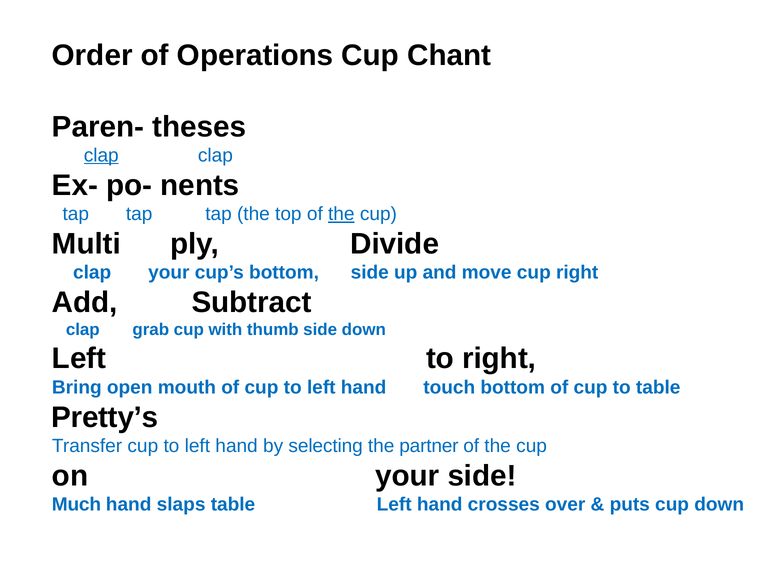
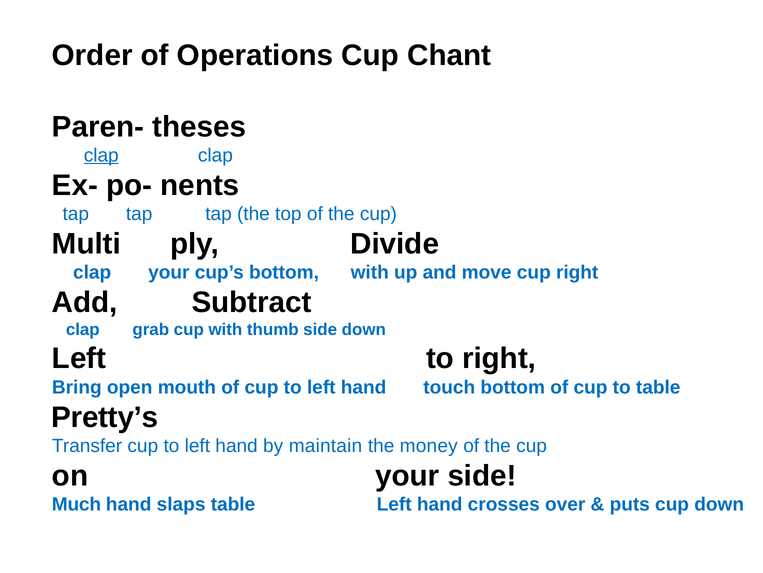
the underline: present -> none (341, 214)
bottom side: side -> with (370, 272)
selecting: selecting -> maintain (325, 445)
partner: partner -> money (429, 445)
